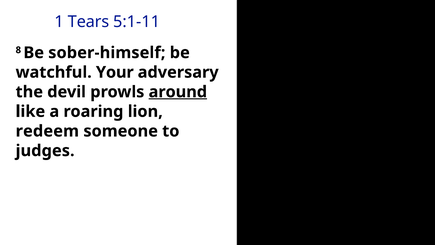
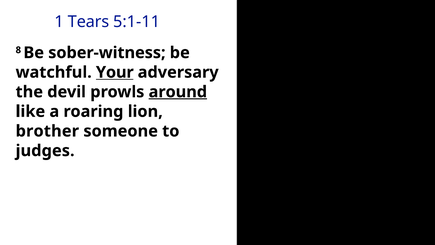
sober-himself: sober-himself -> sober-witness (107, 53)
Your underline: none -> present (115, 72)
redeem: redeem -> brother (47, 131)
